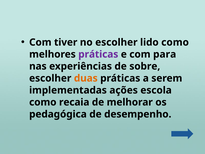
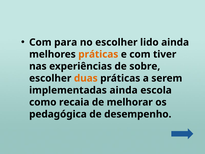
tiver: tiver -> para (66, 42)
lido como: como -> ainda (175, 42)
práticas colour: purple -> orange (98, 54)
para: para -> tiver (165, 54)
implementadas ações: ações -> ainda (124, 90)
